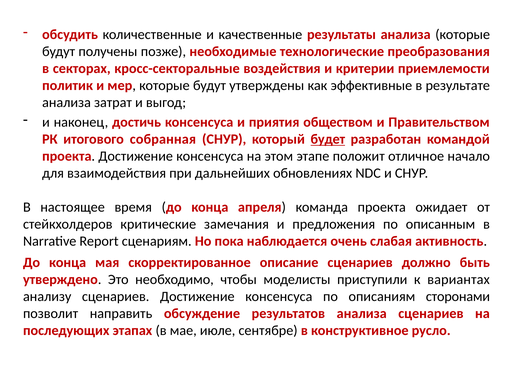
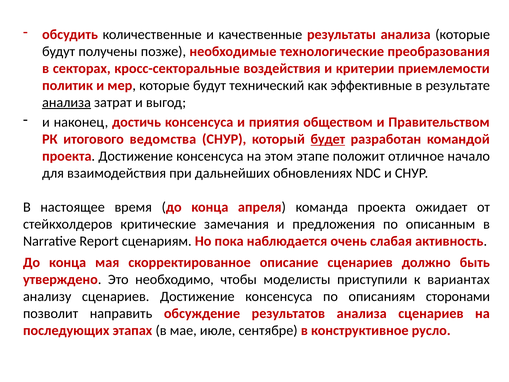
утверждены: утверждены -> технический (267, 85)
анализа underline: none -> present (66, 102)
собранная: собранная -> ведомства (163, 139)
